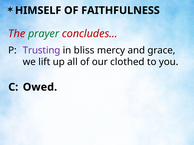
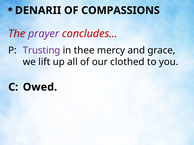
HIMSELF: HIMSELF -> DENARII (38, 10)
FAITHFULNESS: FAITHFULNESS -> COMPASSIONS (120, 10)
prayer colour: green -> purple (44, 34)
bliss: bliss -> thee (84, 50)
